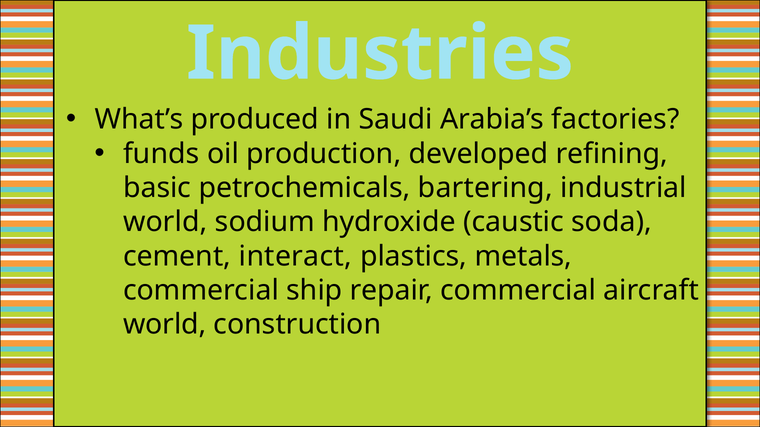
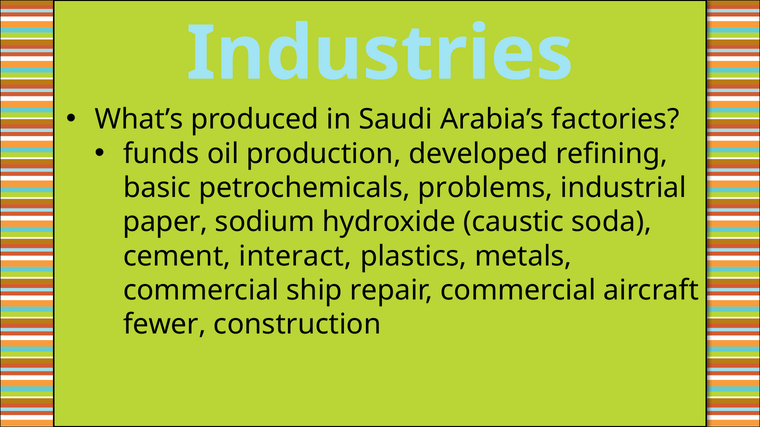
bartering: bartering -> problems (485, 188)
world: world -> paper (165, 222)
world: world -> fewer (165, 325)
